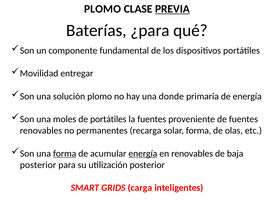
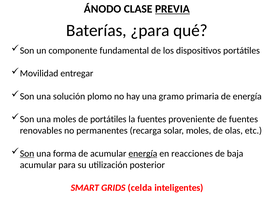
PLOMO: PLOMO -> ÁNODO (103, 9)
donde: donde -> gramo (171, 96)
solar forma: forma -> moles (199, 130)
Son underline: none -> present (27, 153)
forma underline: present -> none (65, 153)
en renovables: renovables -> reacciones (192, 153)
posterior: posterior -> acumular (38, 165)
carga: carga -> celda (140, 187)
